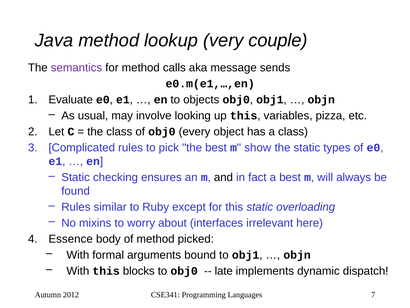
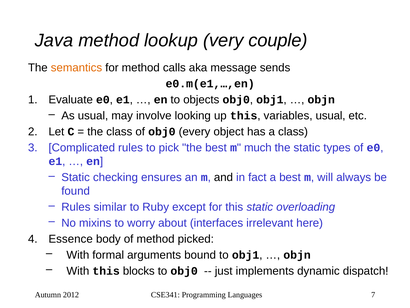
semantics colour: purple -> orange (76, 68)
variables pizza: pizza -> usual (331, 116)
show: show -> much (258, 148)
late: late -> just (224, 271)
